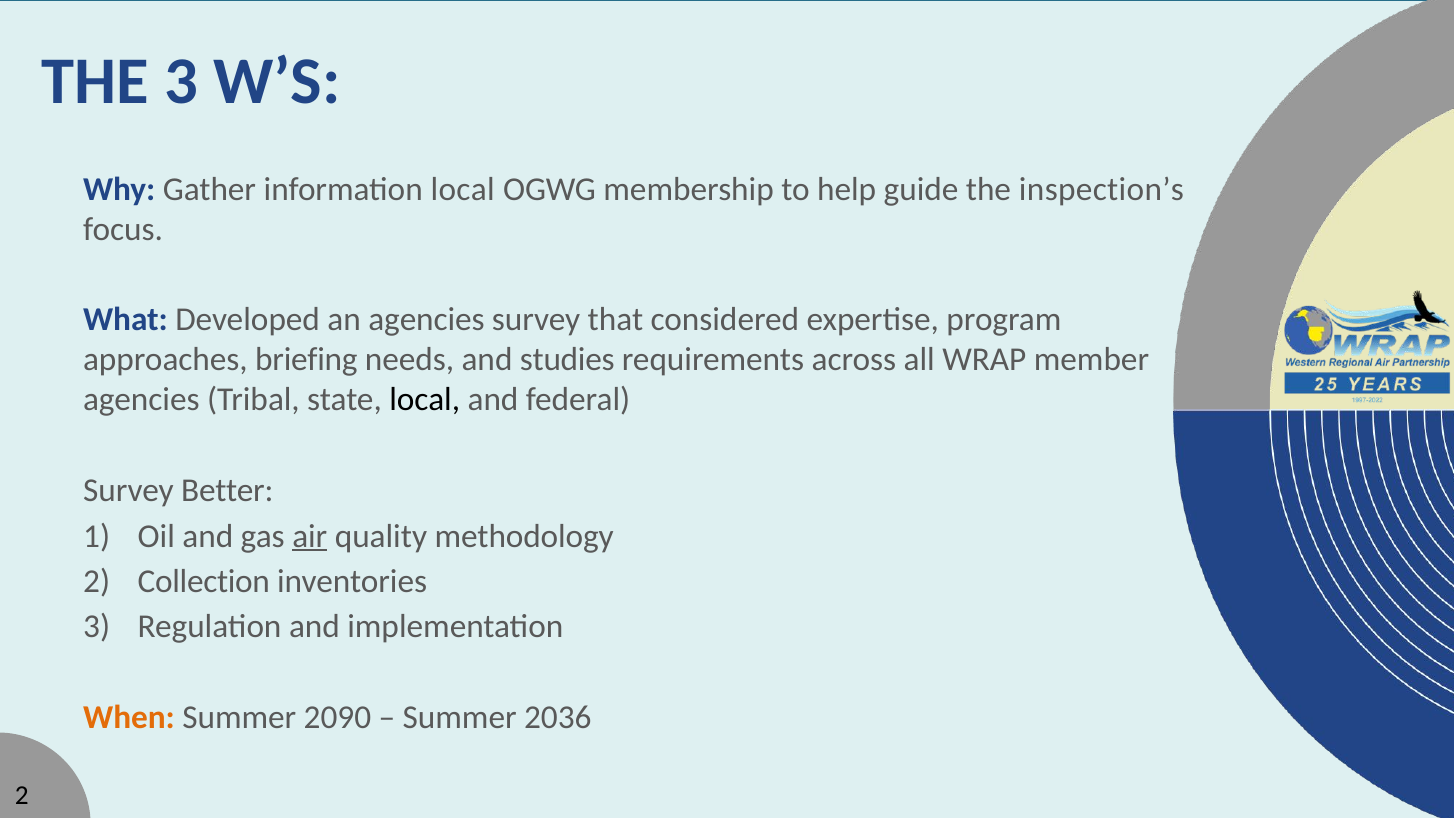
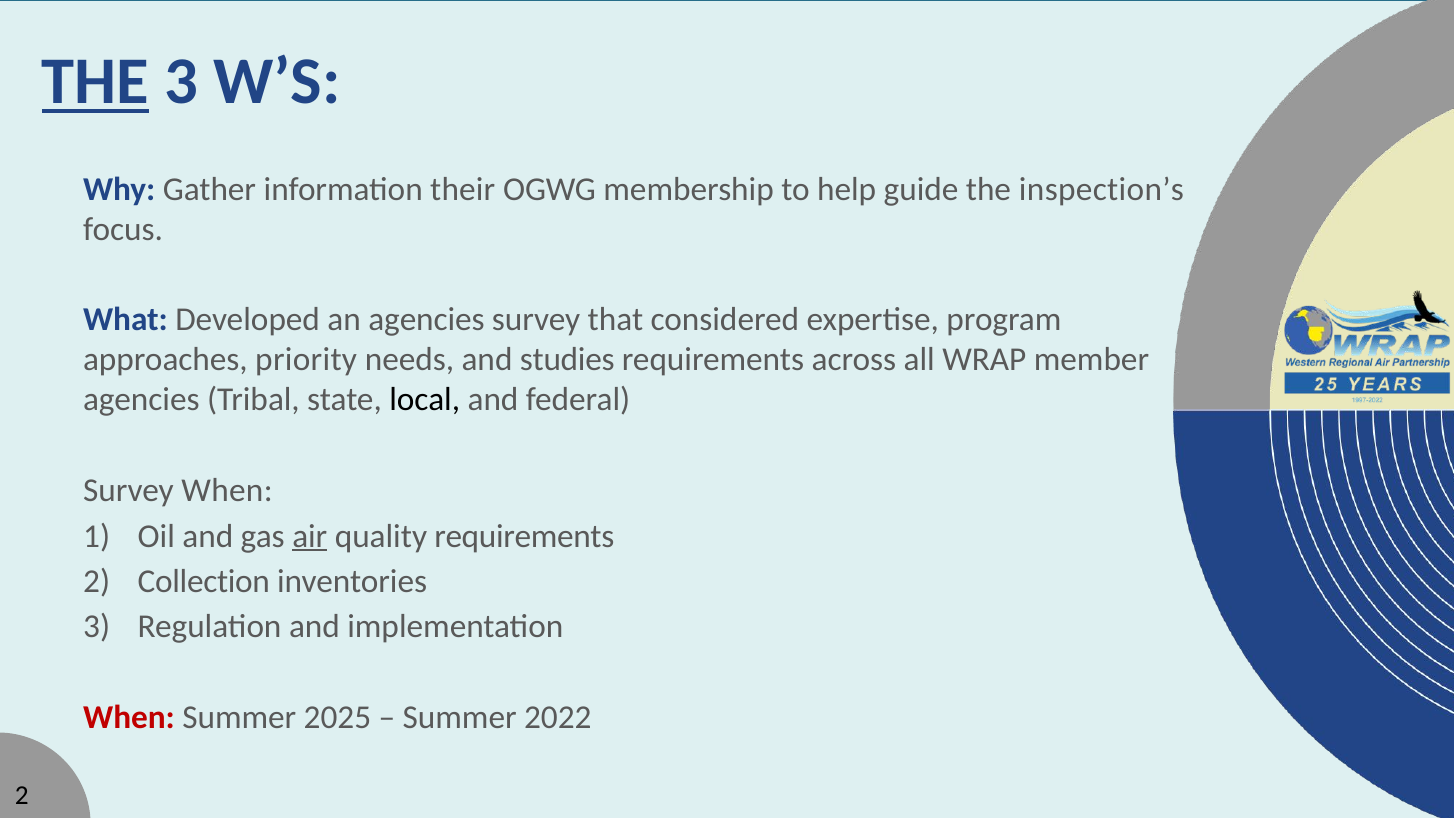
THE underline: none -> present (96, 82)
information local: local -> their (463, 189)
briefing: briefing -> priority (306, 360)
Survey Better: Better -> When (227, 491)
quality methodology: methodology -> requirements (524, 536)
When colour: orange -> red (129, 718)
2090: 2090 -> 2025 (337, 718)
2036: 2036 -> 2022 (558, 718)
